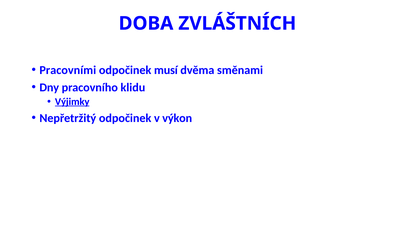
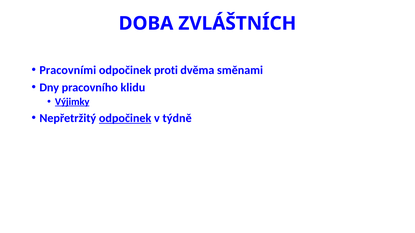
musí: musí -> proti (166, 70)
odpočinek underline: none -> present (125, 118)
výkon: výkon -> týdně (177, 118)
